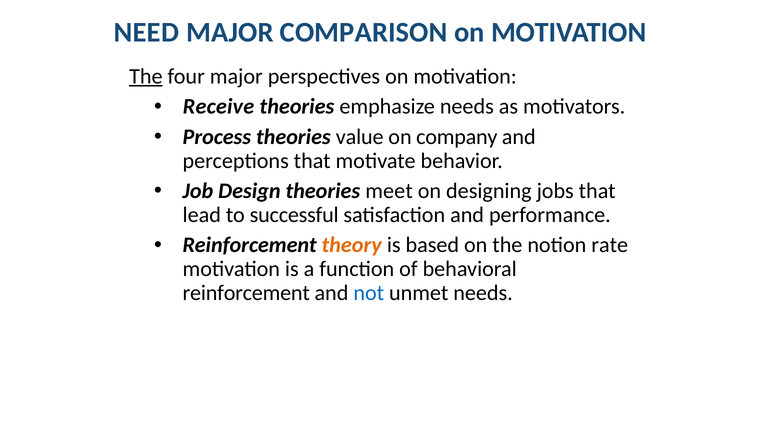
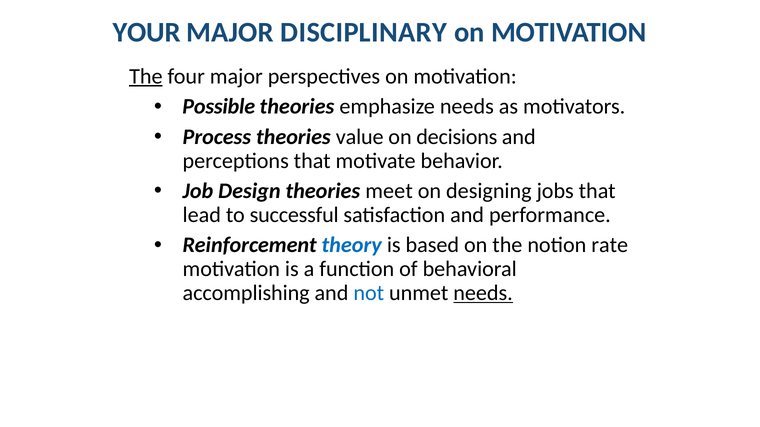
NEED: NEED -> YOUR (147, 32)
COMPARISON: COMPARISON -> DISCIPLINARY (364, 32)
Receive: Receive -> Possible (219, 107)
company: company -> decisions (457, 137)
theory colour: orange -> blue (352, 245)
reinforcement: reinforcement -> accomplishing (246, 293)
needs underline: none -> present (483, 293)
